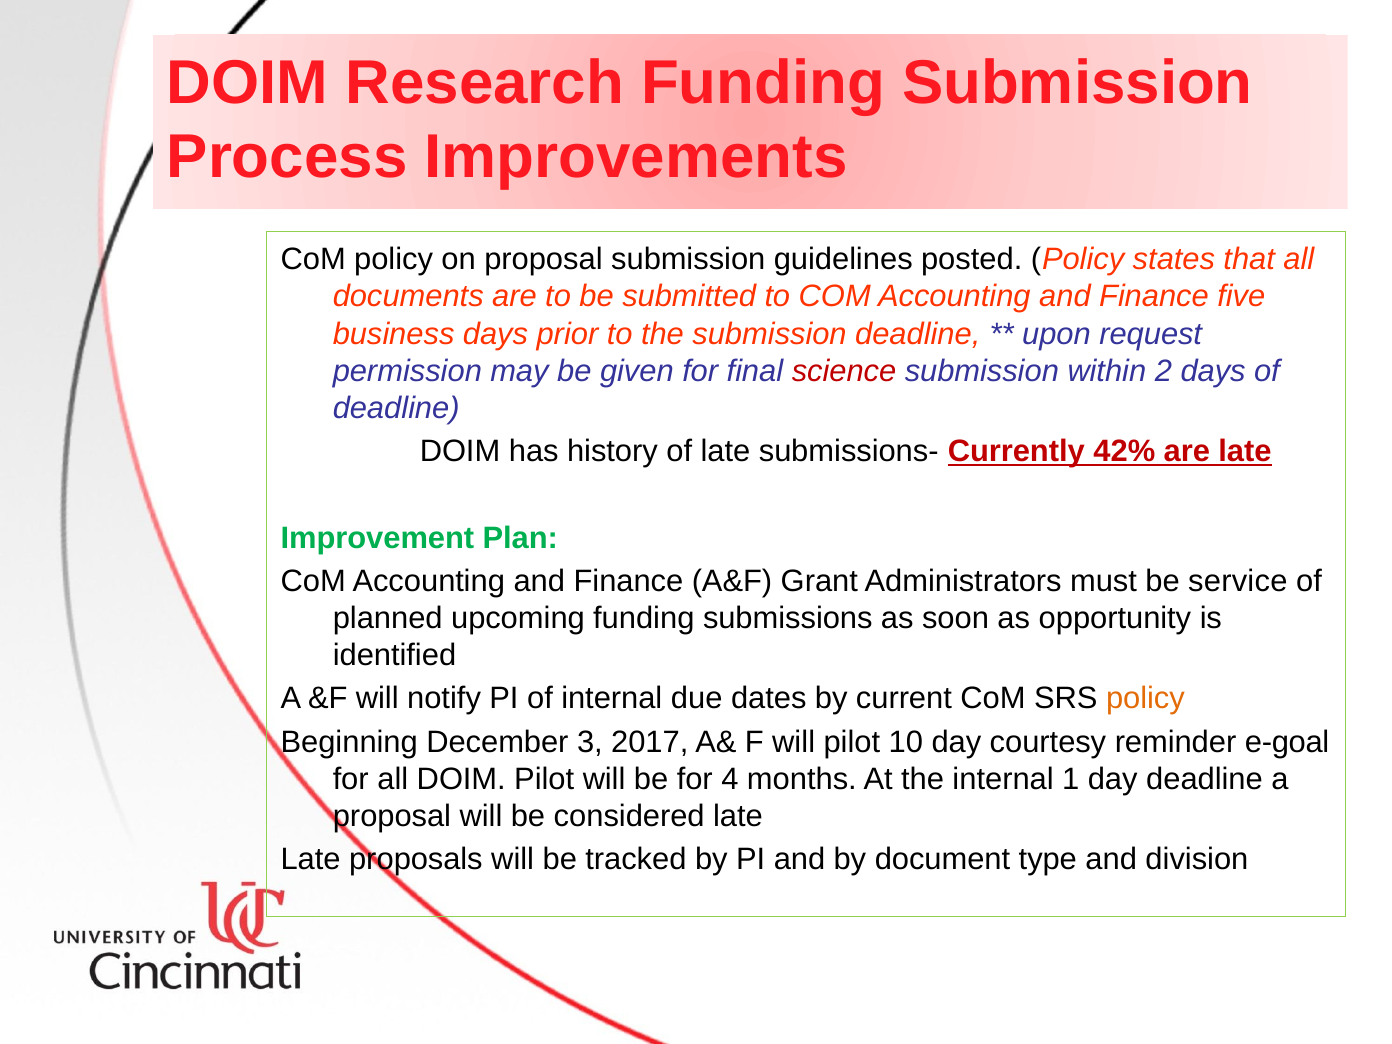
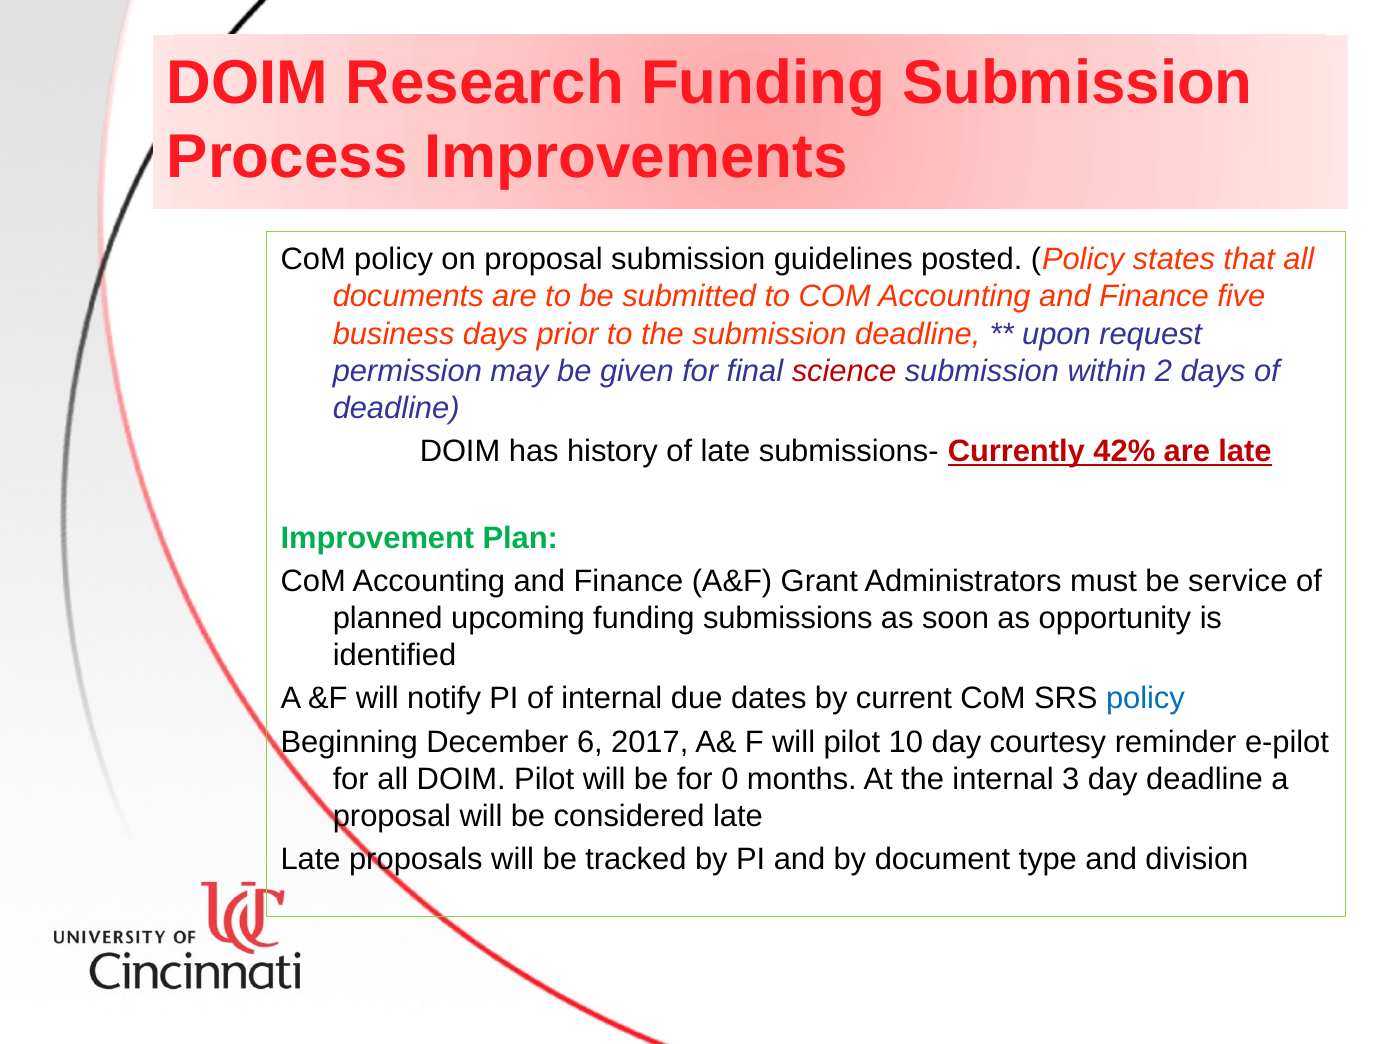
policy colour: orange -> blue (1145, 699)
3: 3 -> 6 (590, 742)
e-goal: e-goal -> e-pilot (1287, 742)
4: 4 -> 0 (730, 779)
1: 1 -> 3 (1071, 779)
